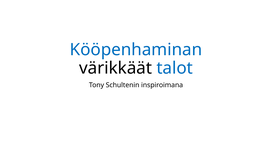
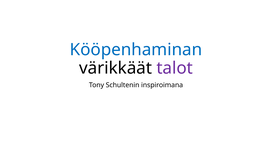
talot colour: blue -> purple (175, 68)
